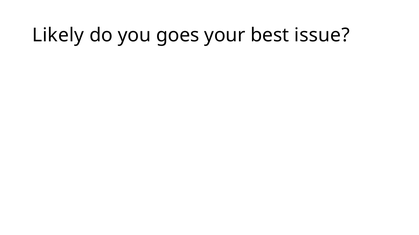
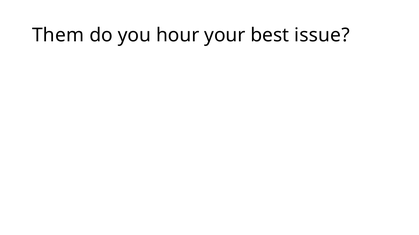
Likely: Likely -> Them (58, 35)
goes: goes -> hour (178, 35)
